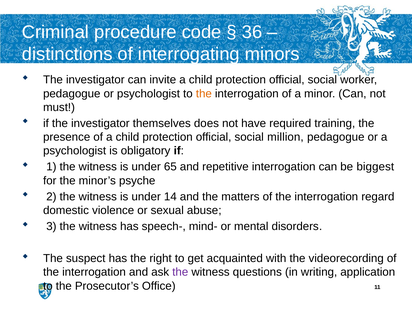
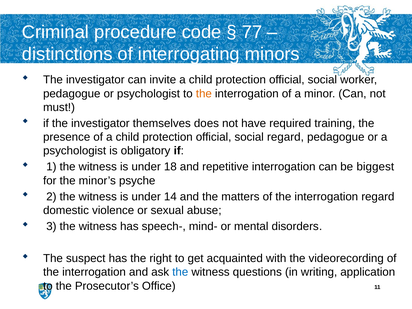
36: 36 -> 77 (252, 32)
social million: million -> regard (285, 137)
65: 65 -> 18 (170, 167)
the colour: purple -> blue (180, 272)
